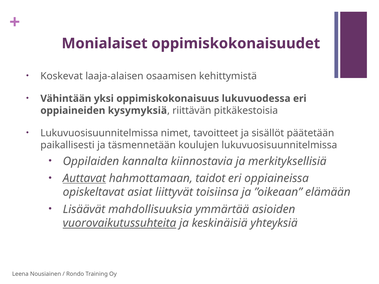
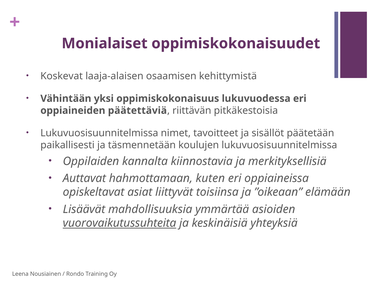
kysymyksiä: kysymyksiä -> päätettäviä (137, 111)
Auttavat underline: present -> none (84, 178)
taidot: taidot -> kuten (210, 178)
